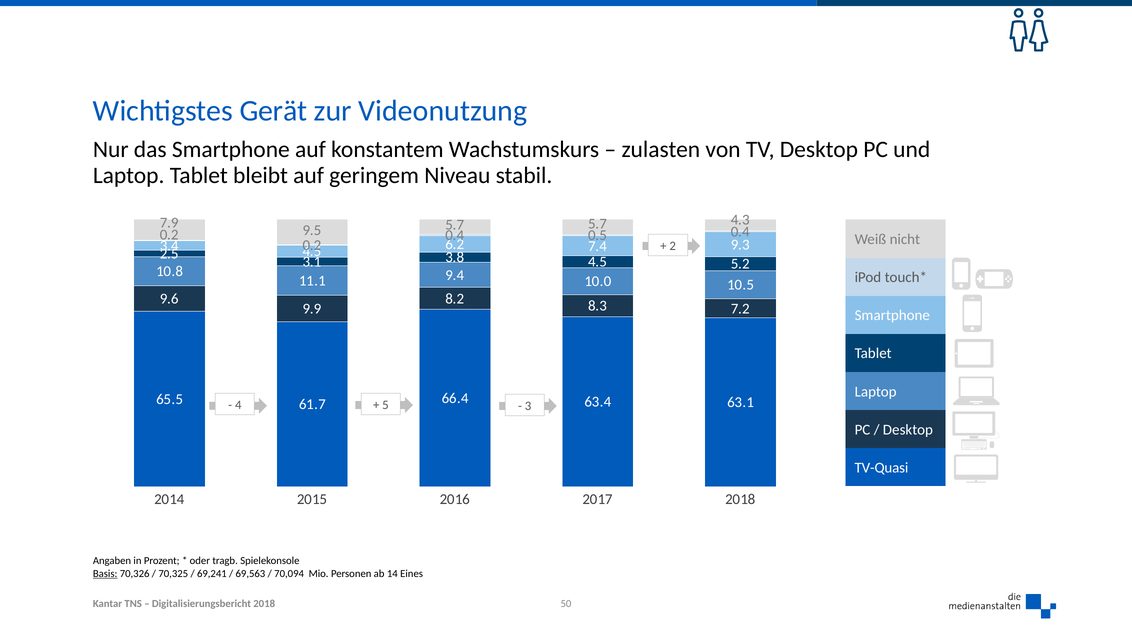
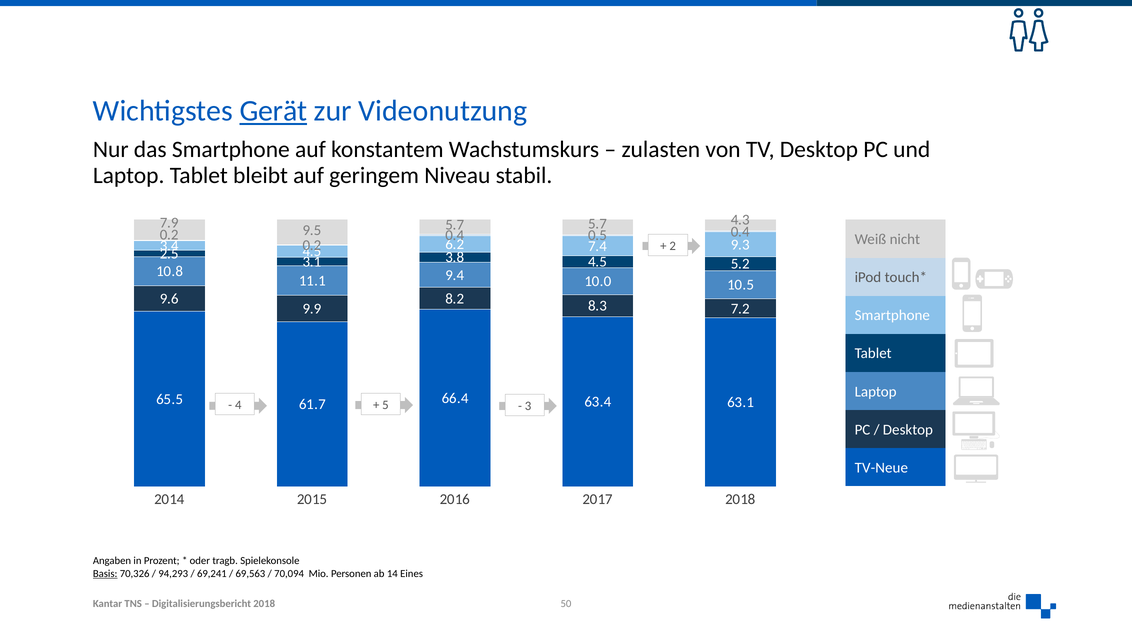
Gerät underline: none -> present (273, 111)
TV-Quasi: TV-Quasi -> TV-Neue (881, 468)
70,325: 70,325 -> 94,293 (173, 573)
